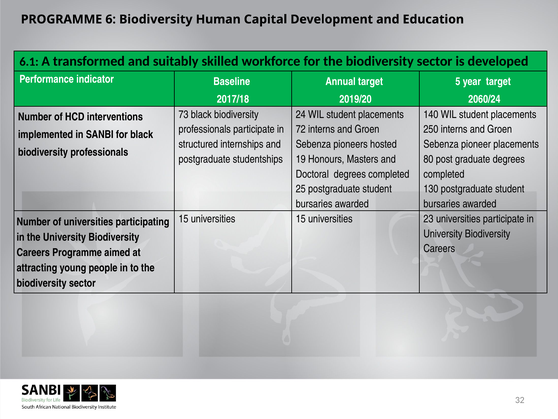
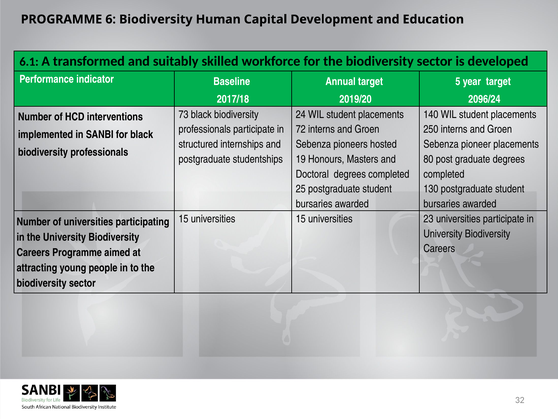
2060/24: 2060/24 -> 2096/24 (484, 99)
